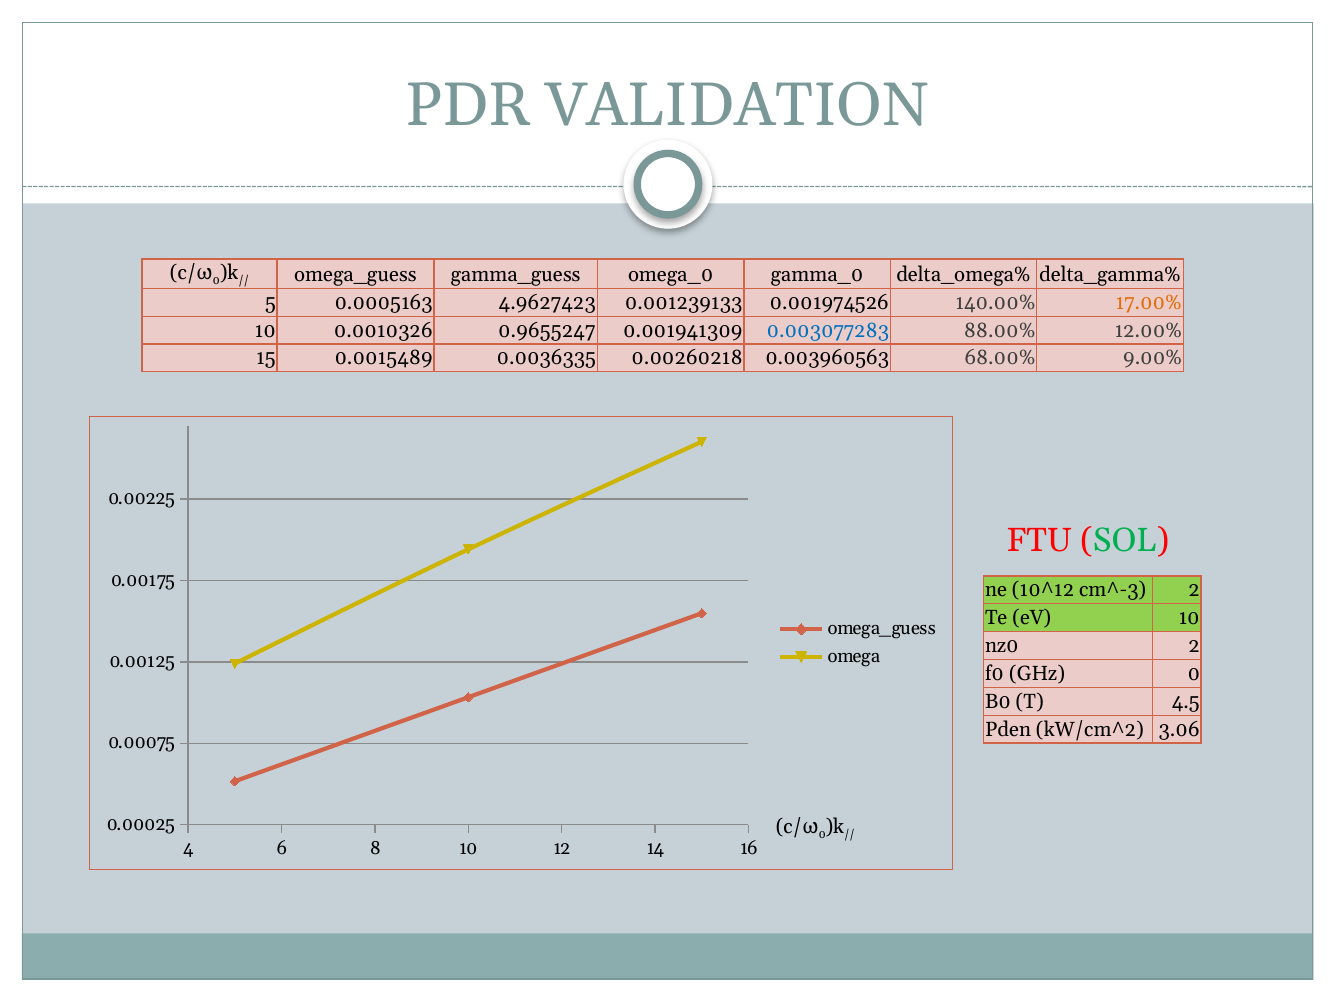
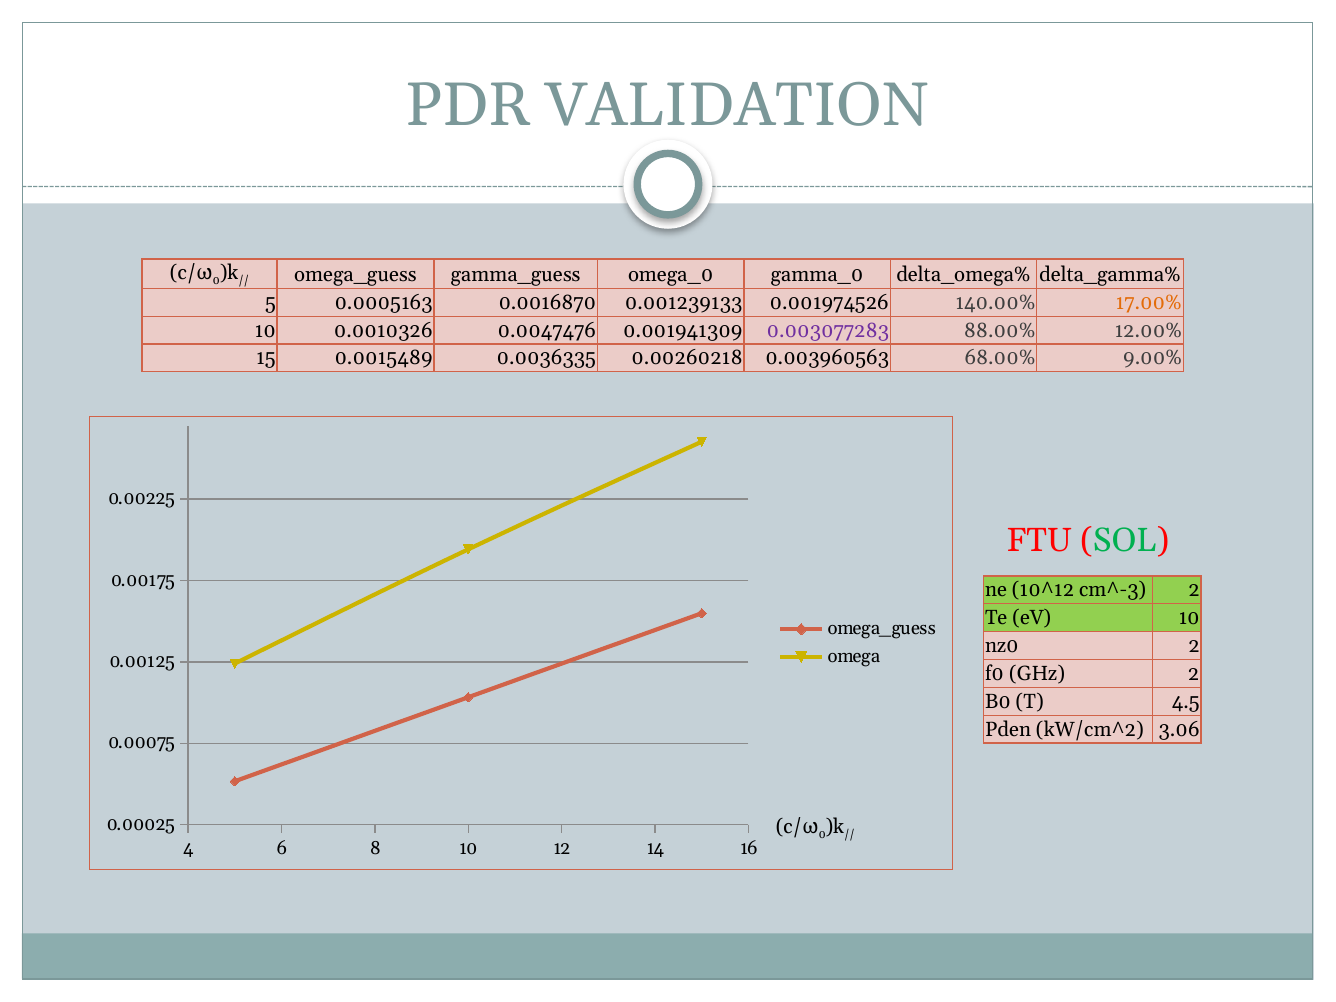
4.9627423: 4.9627423 -> 0.0016870 (547, 302)
0.9655247: 0.9655247 -> 0.0047476 (547, 330)
0.003077283 colour: blue -> purple (828, 330)
GHz 0: 0 -> 2 (1194, 674)
